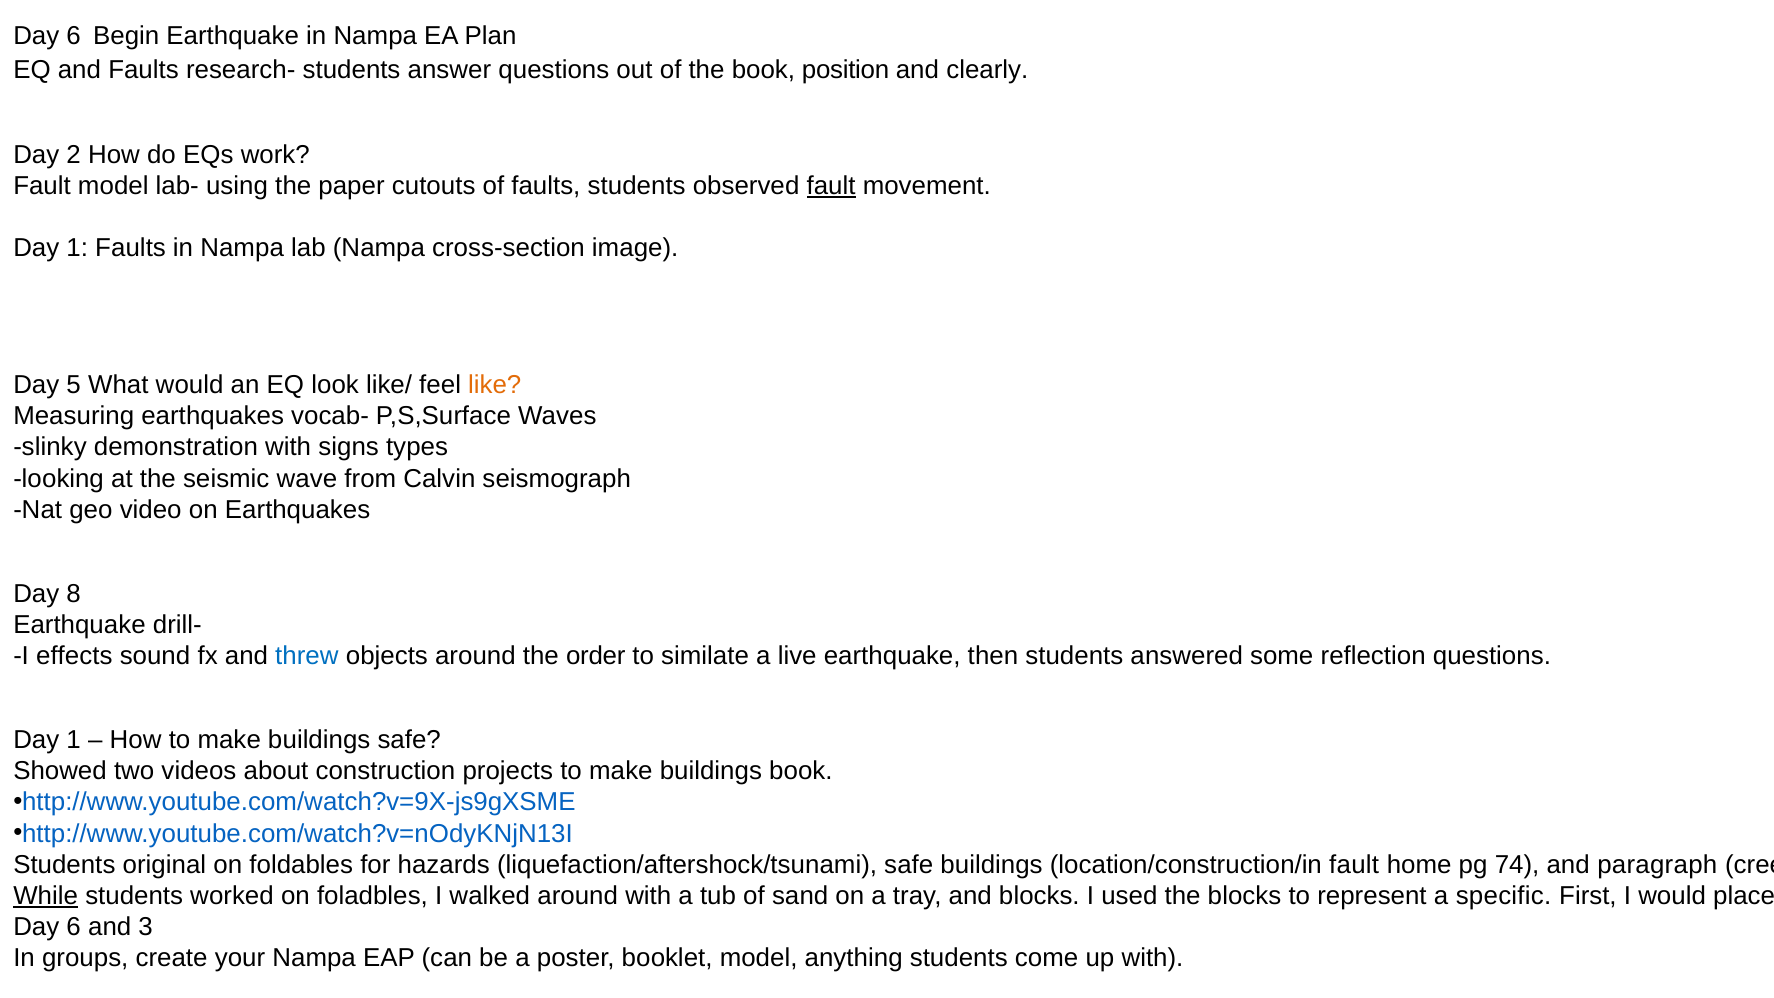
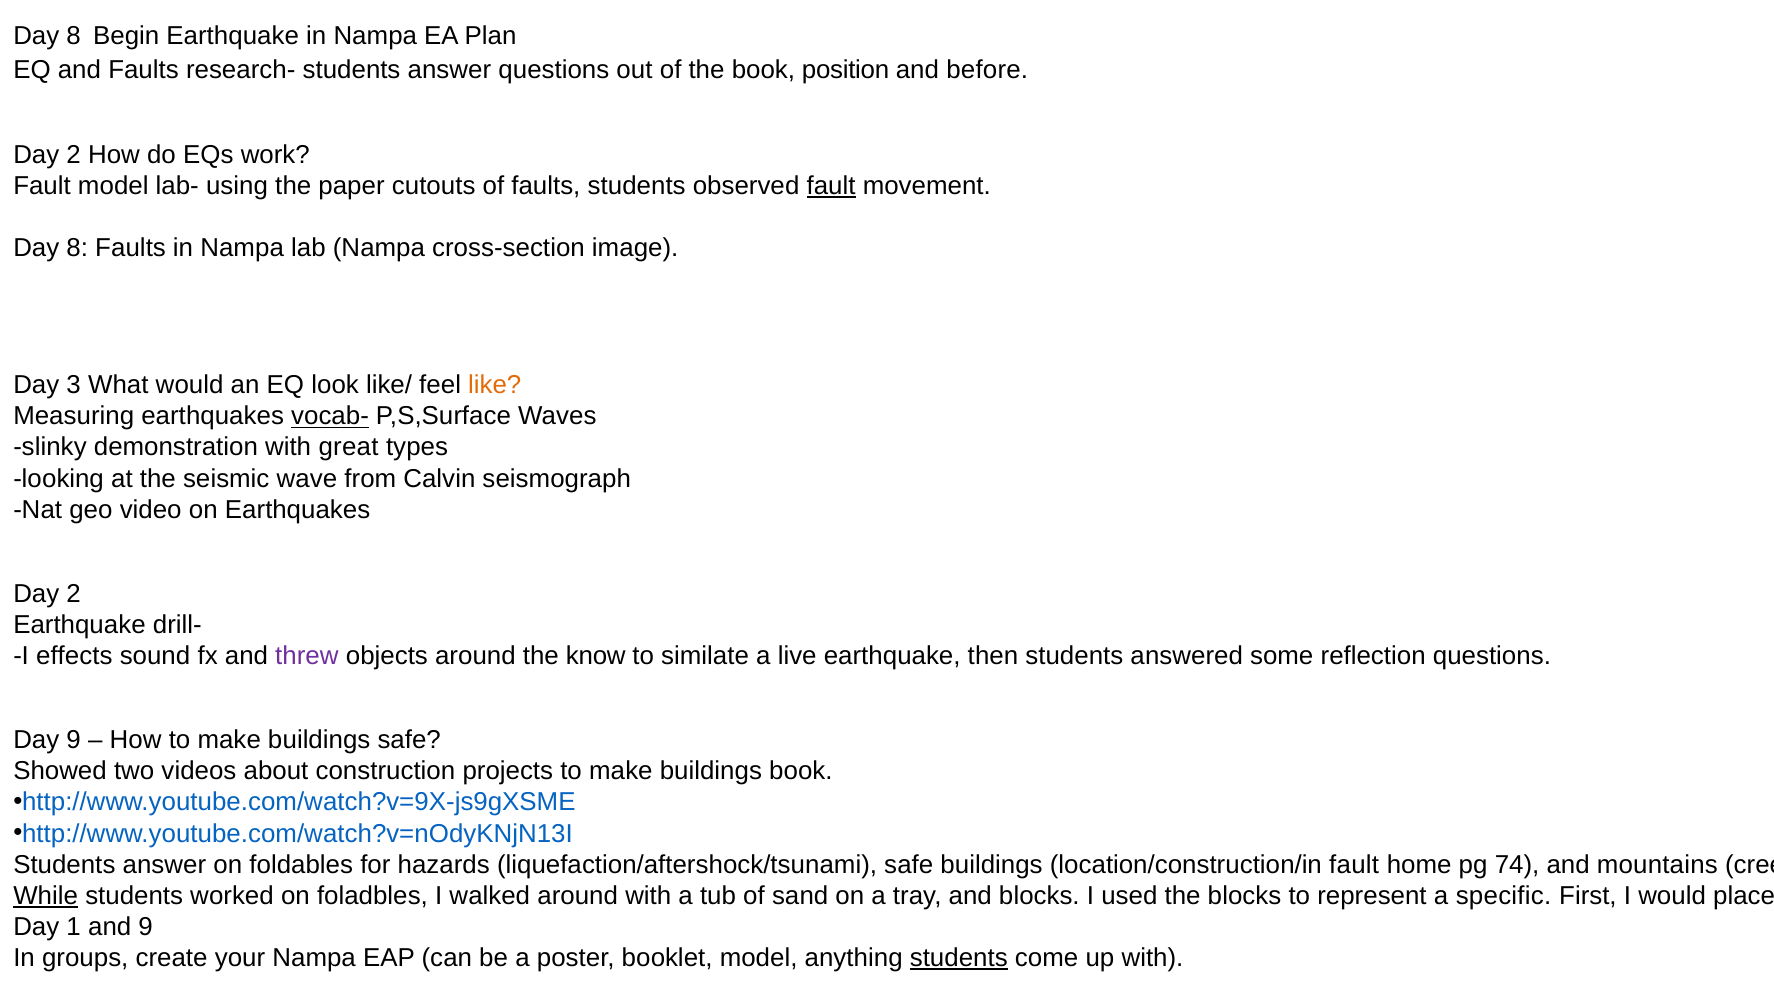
6: 6 -> 8 (74, 36)
clearly: clearly -> before (987, 70)
1: 1 -> 8 (77, 248)
Day 5: 5 -> 3 (74, 385)
vocab- underline: none -> present (330, 416)
signs: signs -> great (349, 447)
8: 8 -> 2 (74, 594)
threw colour: blue -> purple (307, 656)
order: order -> know (596, 656)
1: 1 -> 9 (74, 740)
original: original -> answer (164, 864)
paragraph: paragraph -> mountains (1657, 864)
6: 6 -> 1 (74, 927)
and 3: 3 -> 9 (146, 927)
students underline: none -> present (959, 958)
